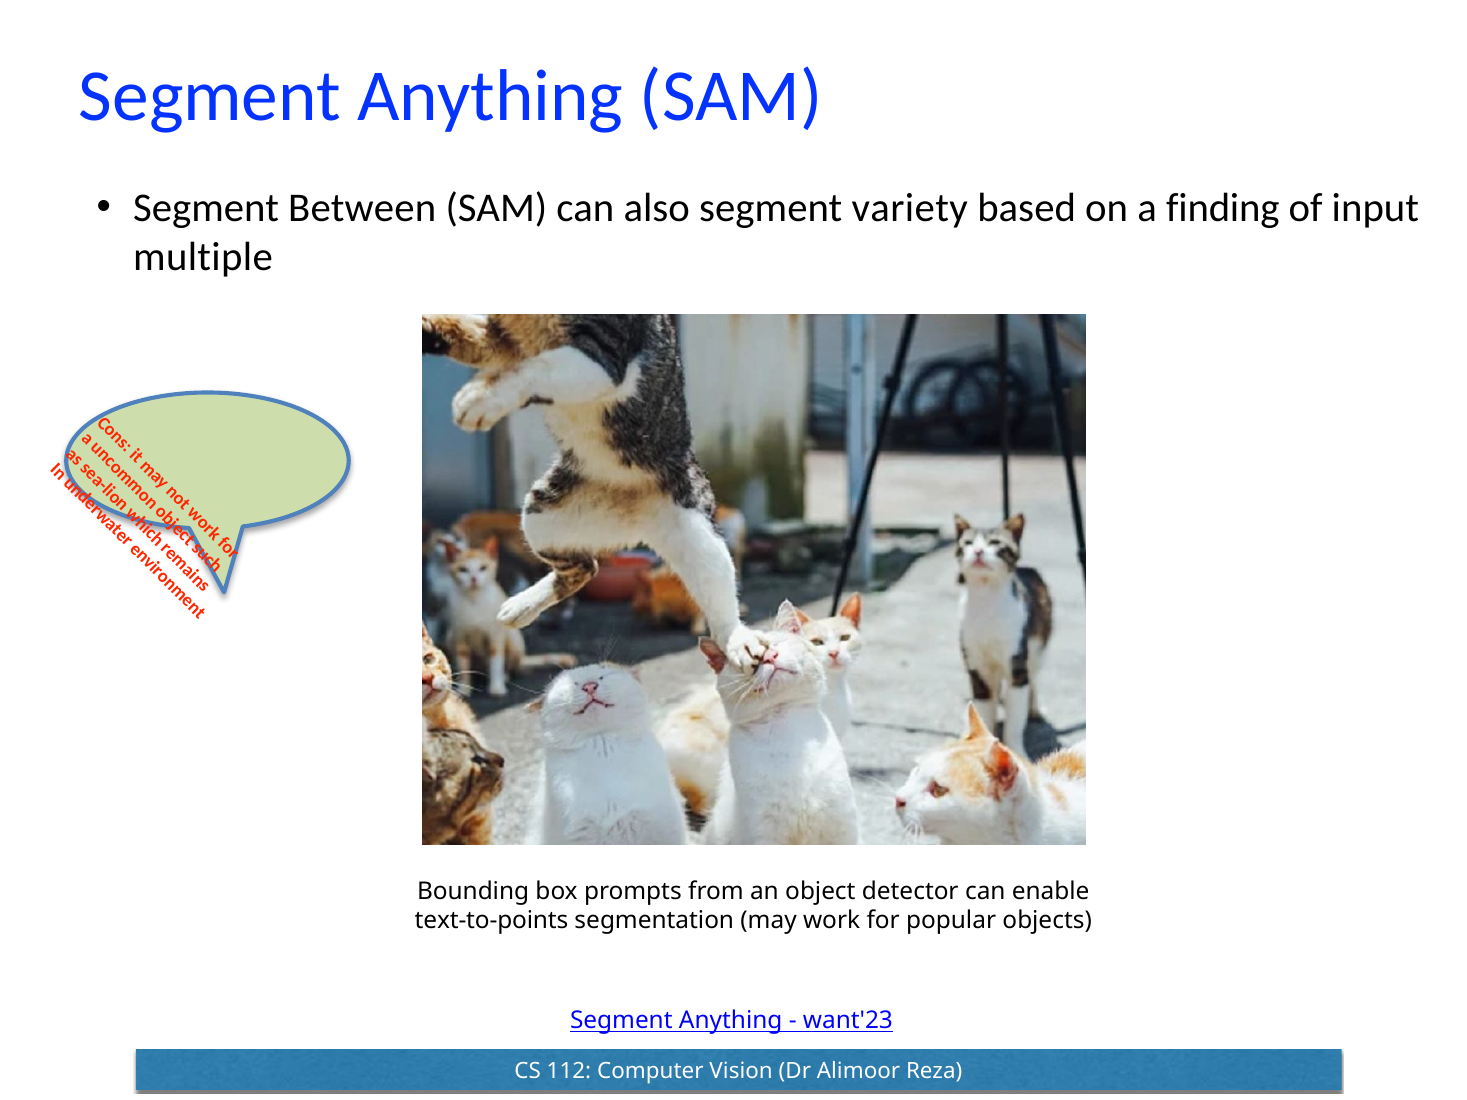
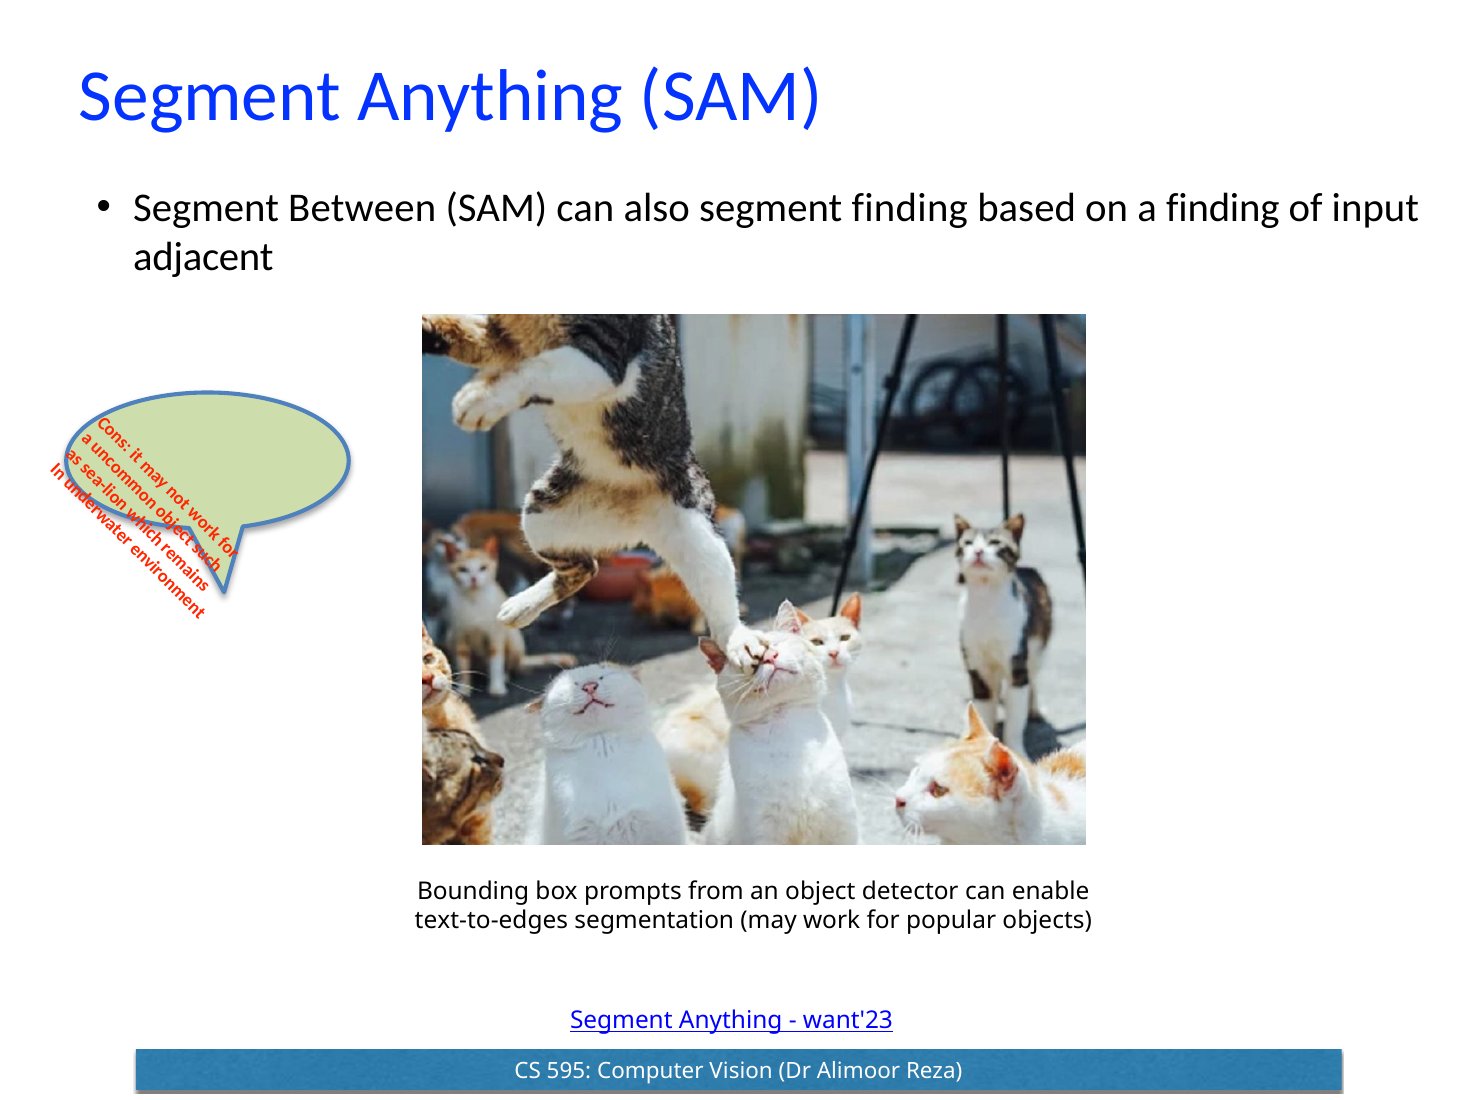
segment variety: variety -> finding (910, 208)
multiple: multiple -> adjacent (203, 257)
text-to-points: text-to-points -> text-to-edges (491, 921)
112: 112 -> 595 (569, 1071)
